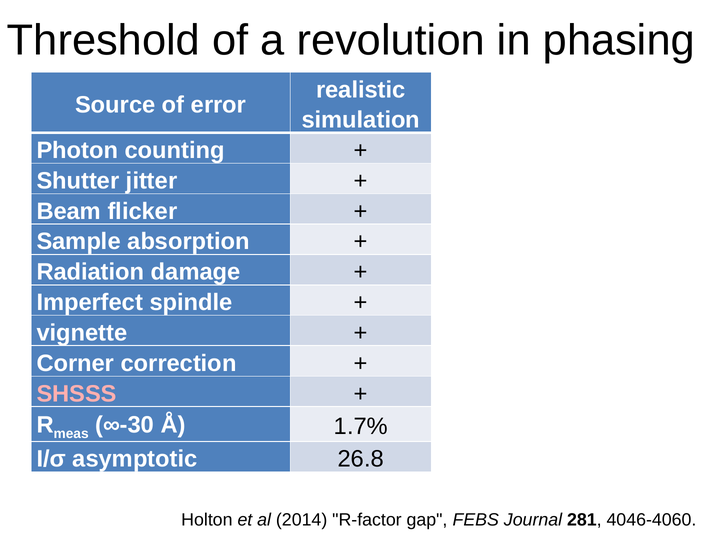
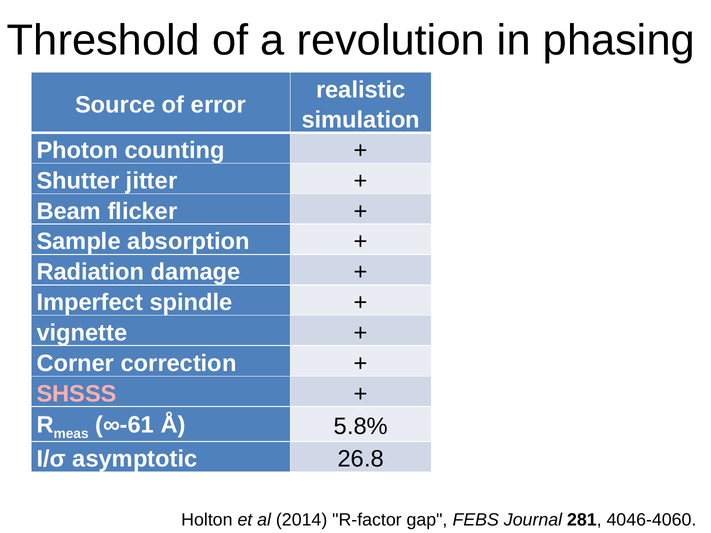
∞-30: ∞-30 -> ∞-61 (125, 425)
1.7%: 1.7% -> 5.8% (361, 427)
